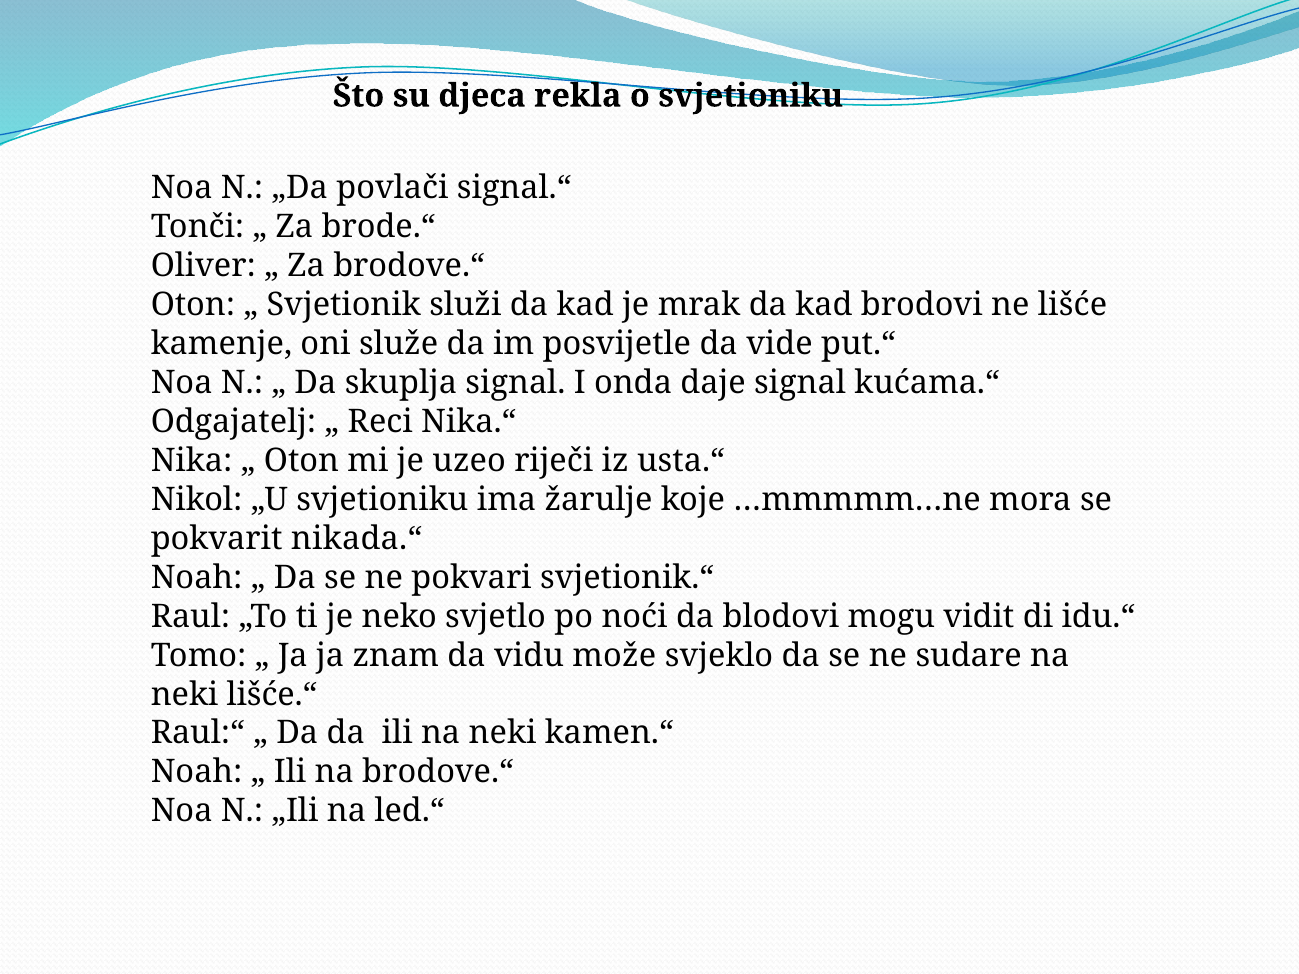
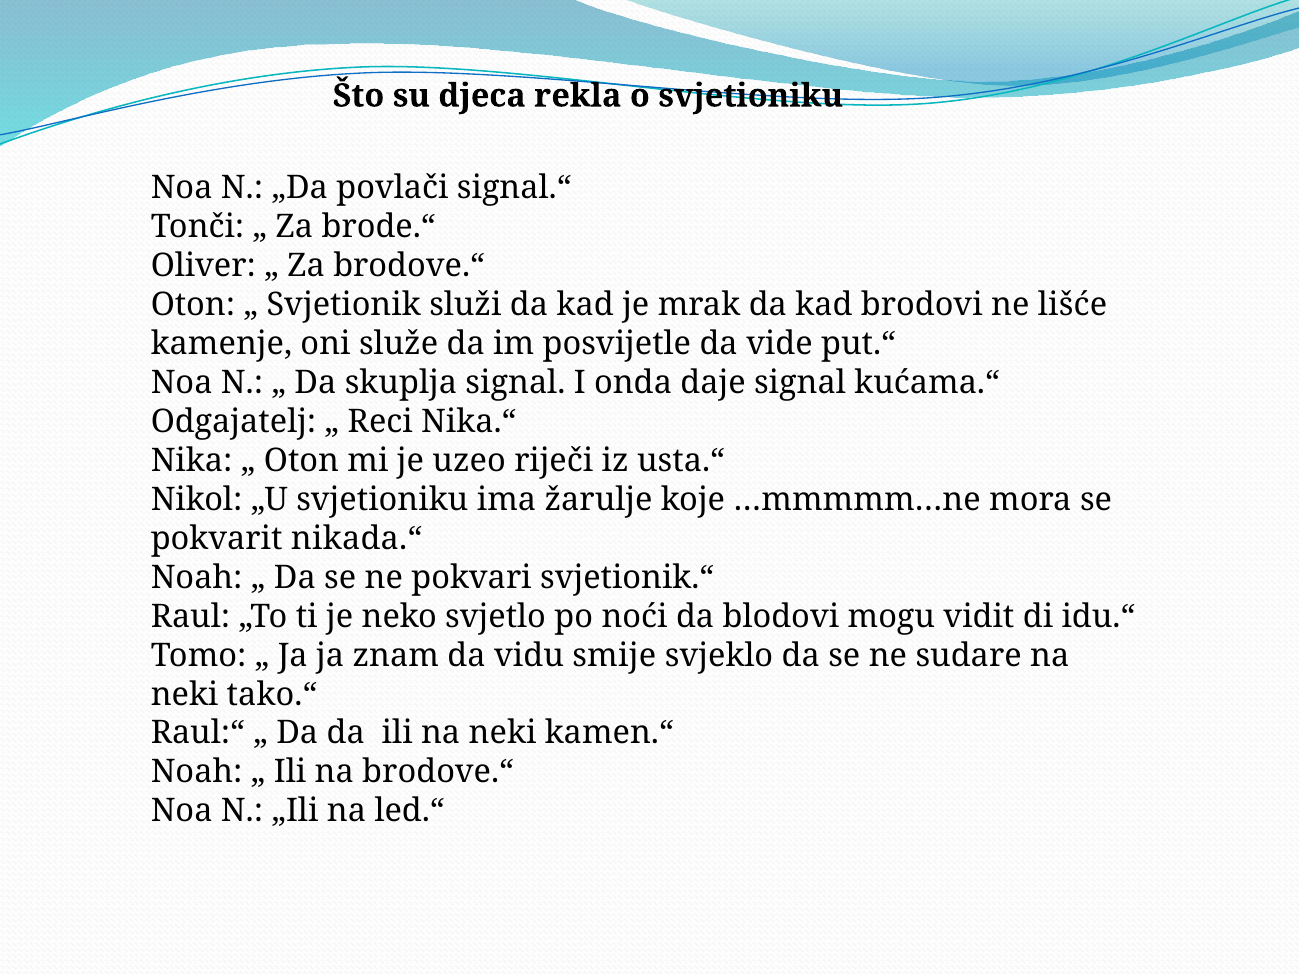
može: može -> smije (614, 656)
lišće.“: lišće.“ -> tako.“ (272, 694)
